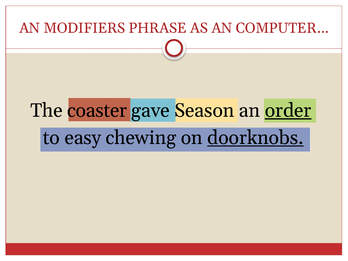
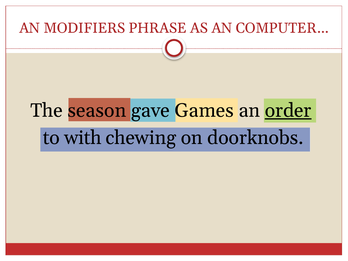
coaster: coaster -> season (97, 111)
Season: Season -> Games (204, 111)
easy: easy -> with (83, 138)
doorknobs underline: present -> none (255, 138)
